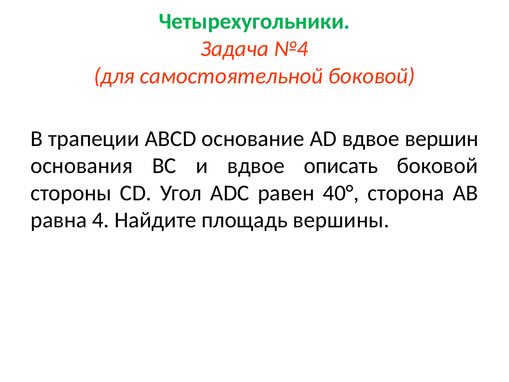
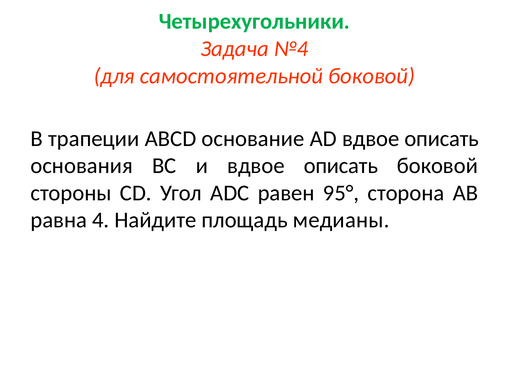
AD вдвое вершин: вершин -> описать (442, 138)
40°: 40° -> 95° (341, 193)
вершины: вершины -> медианы (341, 220)
